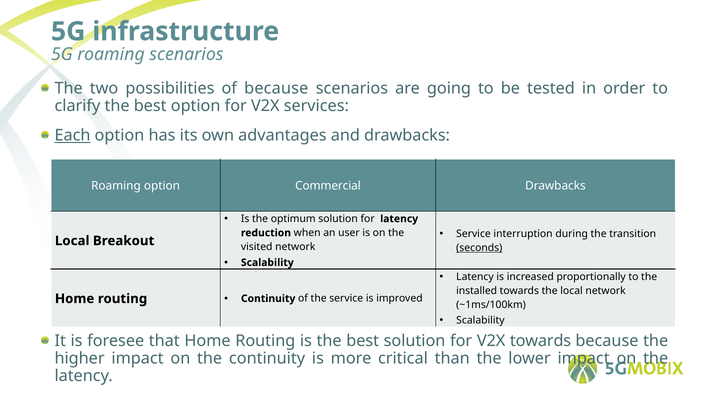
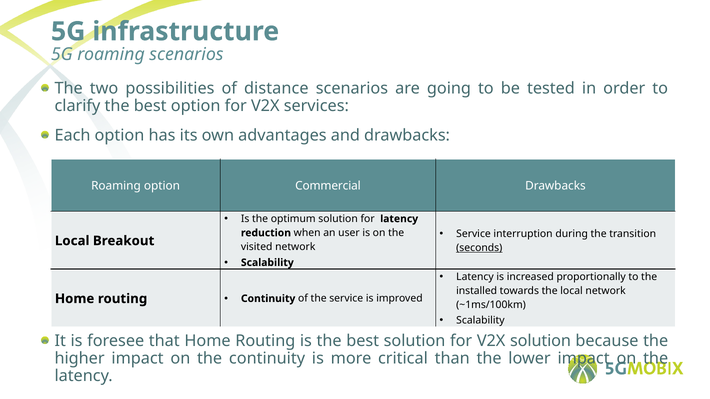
of because: because -> distance (276, 89)
Each underline: present -> none (73, 136)
V2X towards: towards -> solution (541, 341)
